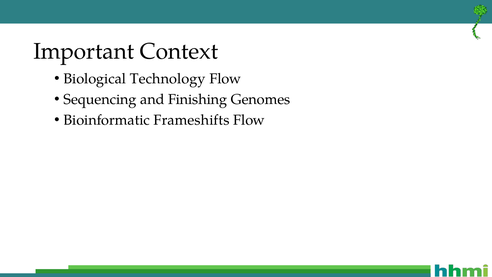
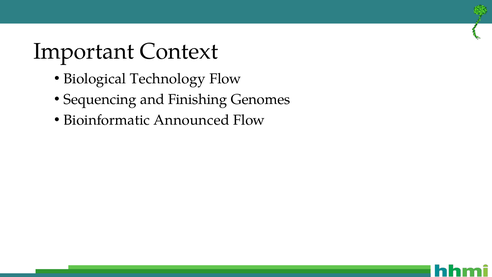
Frameshifts: Frameshifts -> Announced (192, 120)
